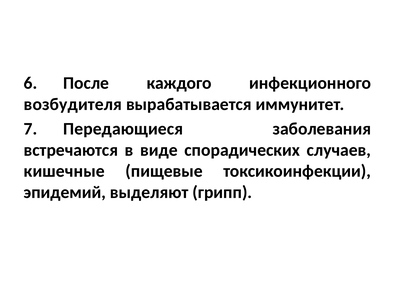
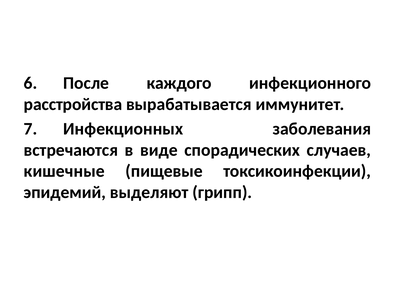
возбудителя: возбудителя -> расстройства (73, 104)
Передающиеся: Передающиеся -> Инфекционных (123, 129)
